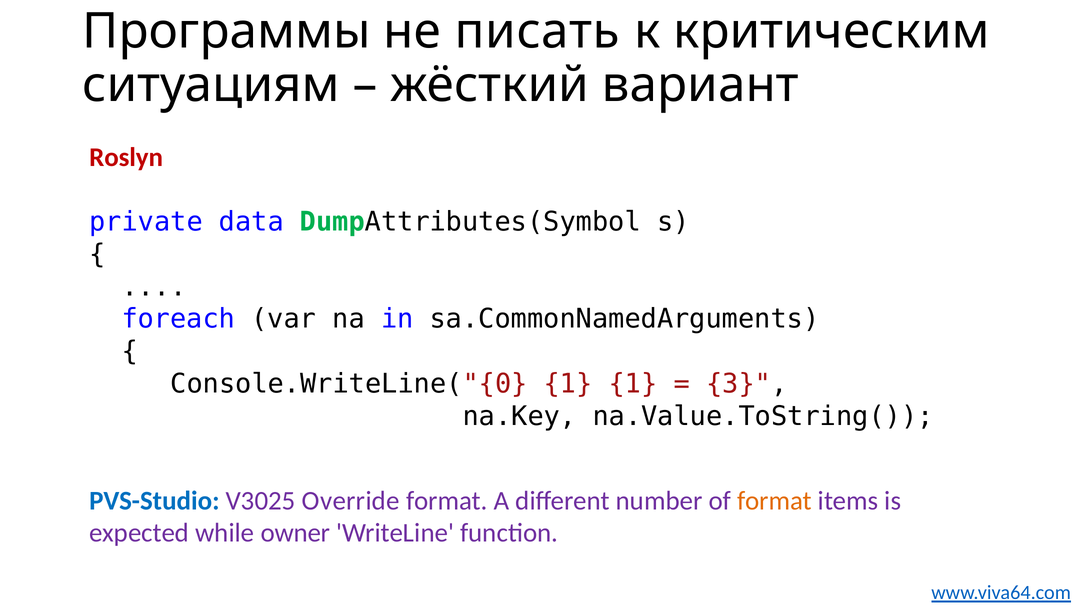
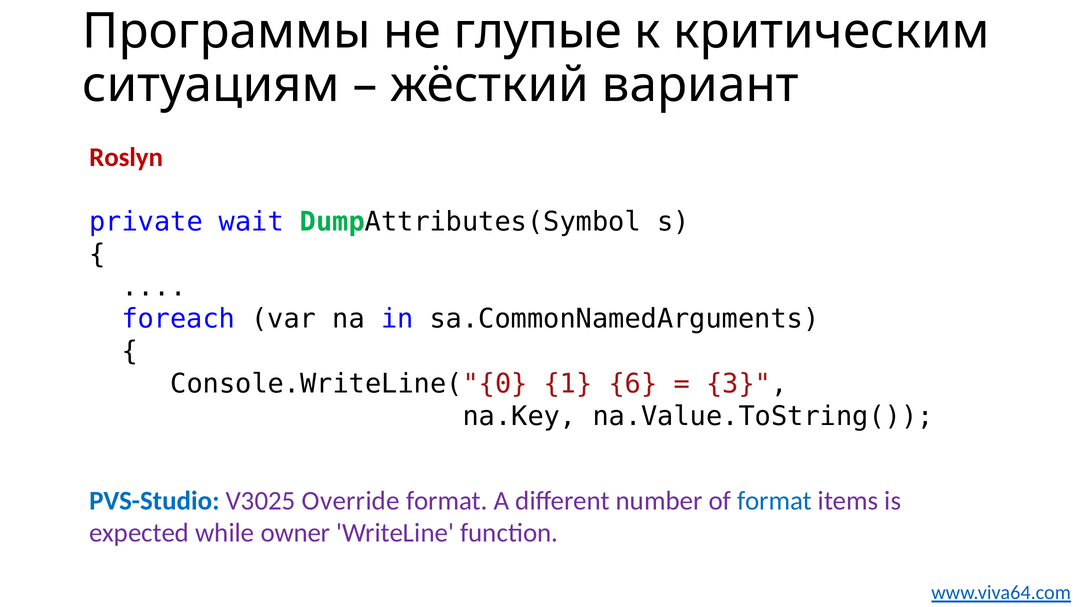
писать: писать -> глупые (538, 32)
data: data -> wait (251, 222)
1 1: 1 -> 6 (633, 384)
format colour: orange -> blue (775, 501)
